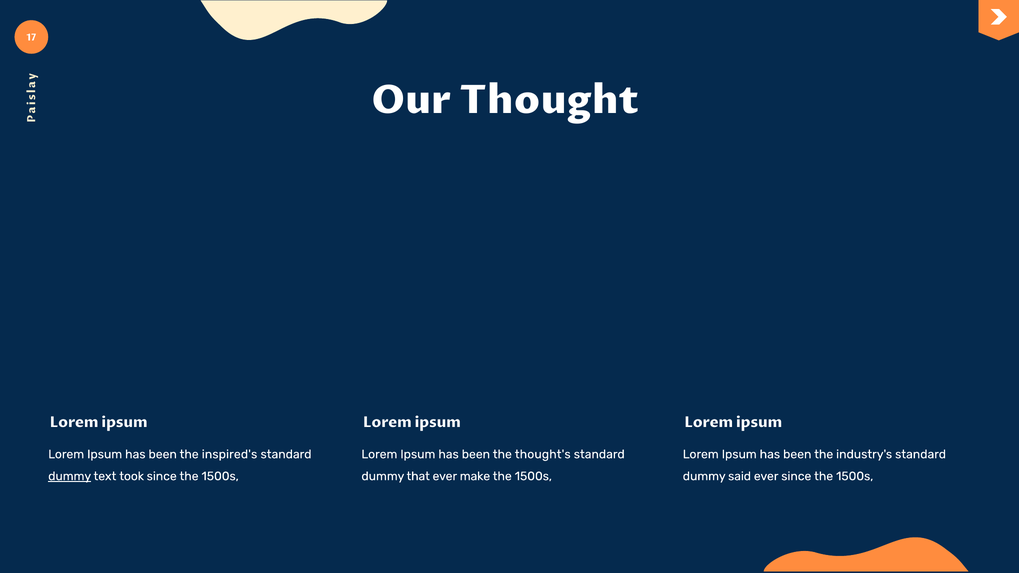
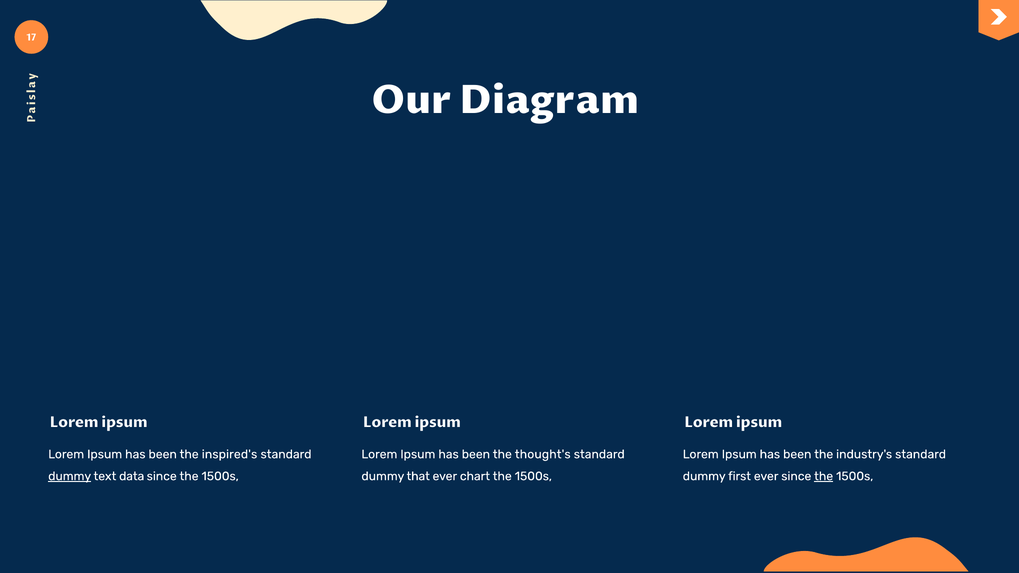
Thought: Thought -> Diagram (550, 100)
took: took -> data (132, 476)
make: make -> chart (475, 476)
said: said -> first (740, 476)
the underline: none -> present (824, 476)
